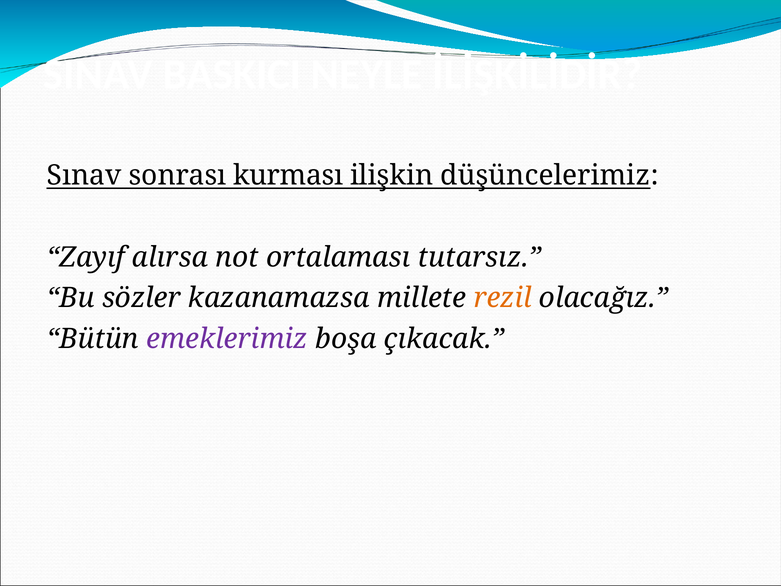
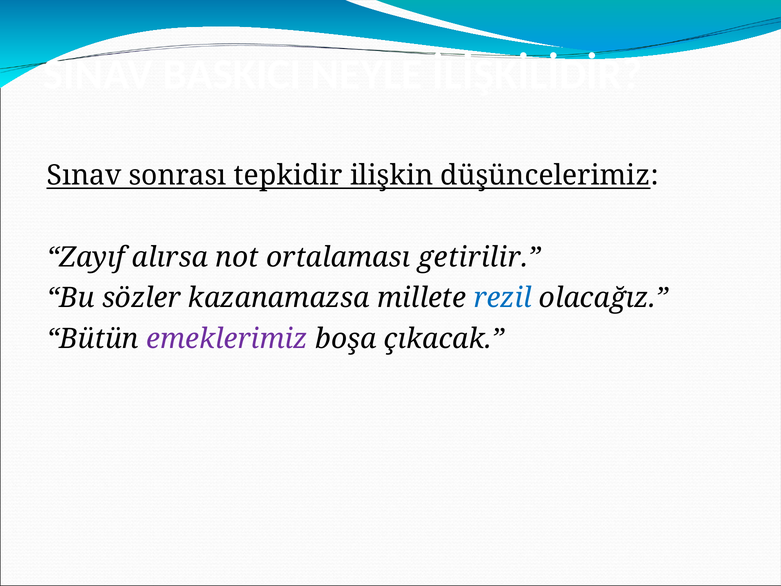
kurması: kurması -> tepkidir (288, 175)
tutarsız: tutarsız -> getirilir (479, 257)
rezil colour: orange -> blue (503, 298)
